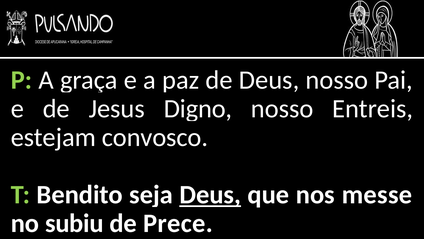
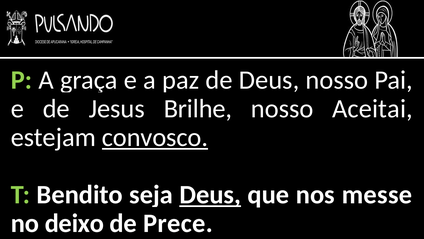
Digno: Digno -> Brilhe (198, 109)
Entreis: Entreis -> Aceitai (372, 109)
convosco underline: none -> present (155, 137)
subiu: subiu -> deixo (74, 223)
